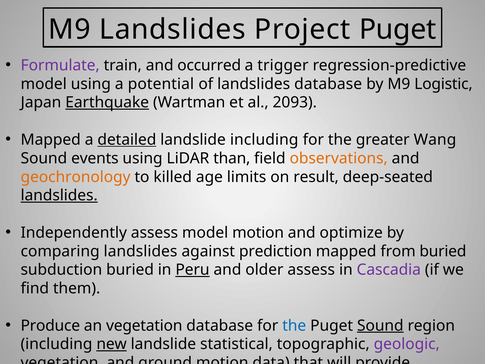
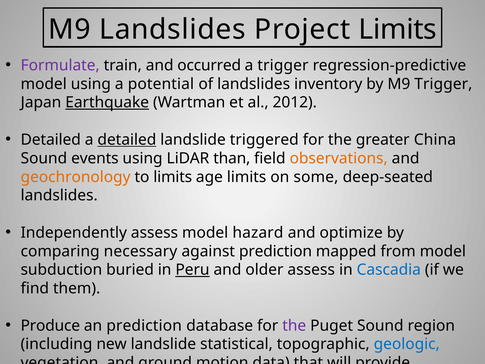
Project Puget: Puget -> Limits (398, 29)
landslides database: database -> inventory (328, 84)
M9 Logistic: Logistic -> Trigger (443, 84)
2093: 2093 -> 2012 (295, 102)
Mapped: Mapped -> Detailed (51, 140)
landslide including: including -> triggered (264, 140)
Wang: Wang -> China (435, 140)
to killed: killed -> limits (173, 177)
result: result -> some (316, 177)
landslides underline: present -> none (59, 195)
model motion: motion -> hazard (258, 233)
comparing landslides: landslides -> necessary (140, 251)
from buried: buried -> model (443, 251)
Cascadia colour: purple -> blue (389, 270)
an vegetation: vegetation -> prediction (144, 325)
the colour: blue -> purple (294, 325)
Sound underline: present -> none (380, 325)
new underline: present -> none (112, 344)
geologic colour: purple -> blue (407, 344)
